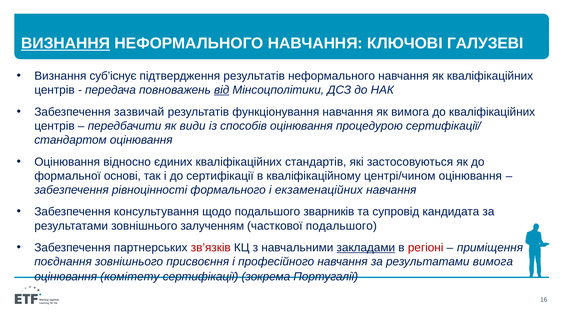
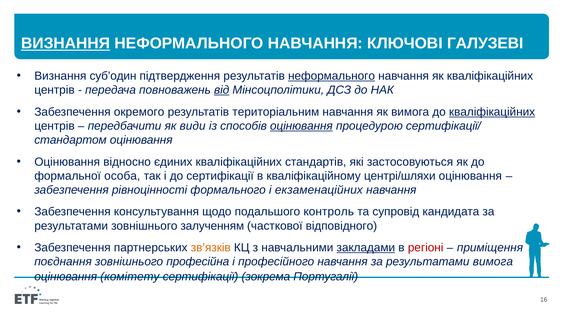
суб’існує: суб’існує -> суб’один (113, 76)
неформального underline: none -> present (332, 76)
зазвичай: зазвичай -> окремого (139, 112)
функціонування: функціонування -> територіальним (276, 112)
кваліфікаційних underline: none -> present (492, 112)
оцінювання underline: none -> present (301, 126)
основі: основі -> особа (122, 176)
центрі/чином: центрі/чином -> центрі/шляхи (400, 176)
зварників: зварників -> контроль (329, 212)
часткової подальшого: подальшого -> відповідного (341, 226)
зв’язків colour: red -> orange (211, 248)
присвоєння: присвоєння -> професійна (198, 262)
